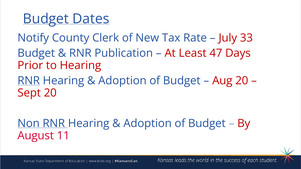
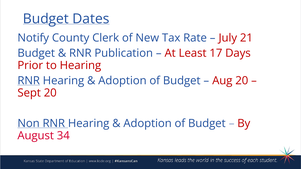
33: 33 -> 21 (246, 38)
47: 47 -> 17 (216, 53)
11: 11 -> 34 (63, 136)
